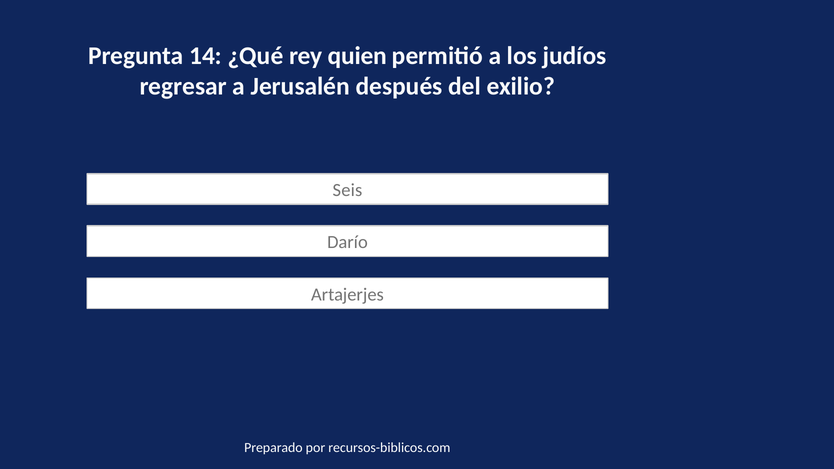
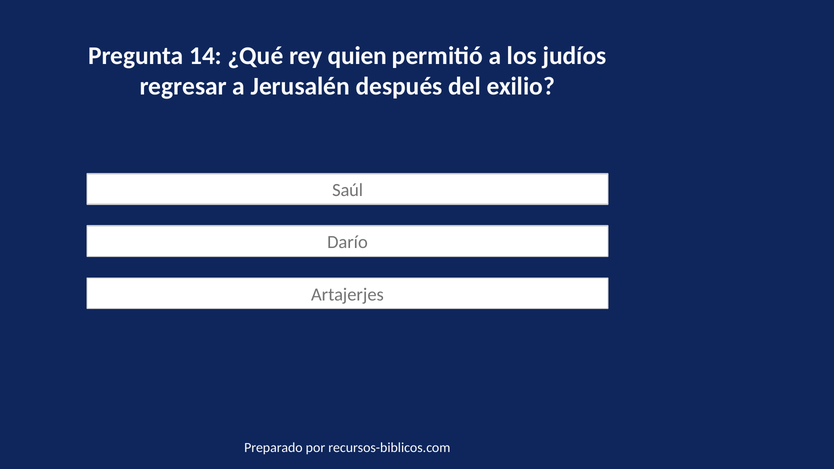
Seis: Seis -> Saúl (348, 190)
